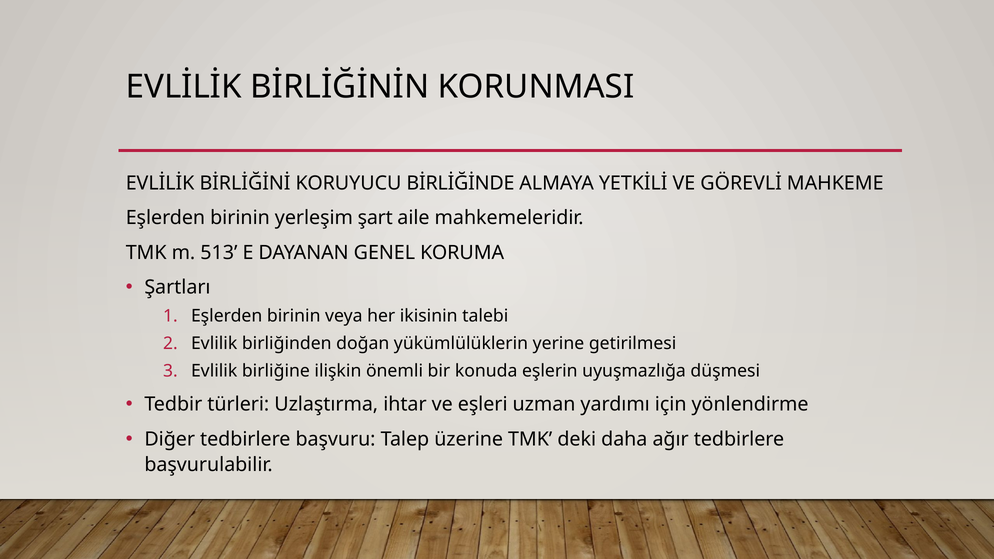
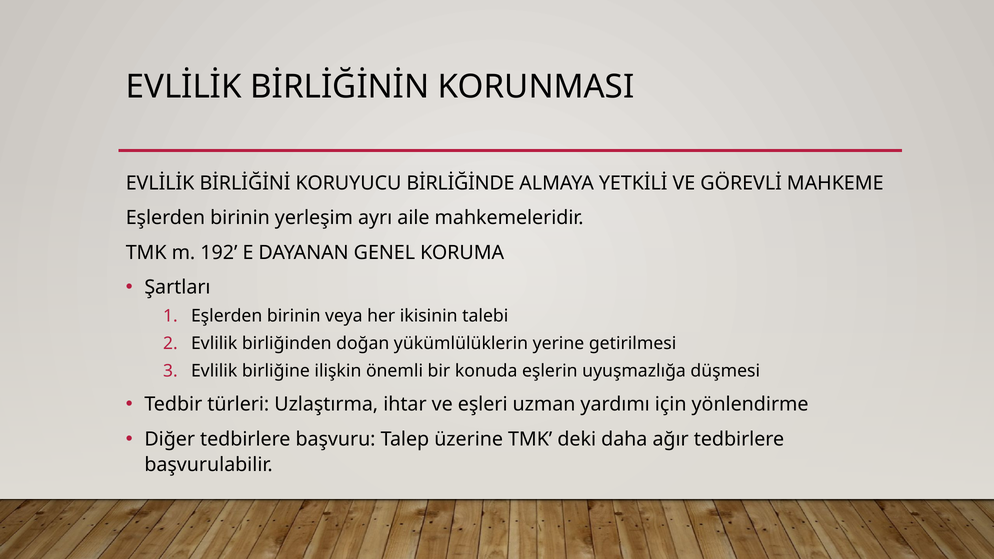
şart: şart -> ayrı (375, 218)
513: 513 -> 192 (219, 253)
